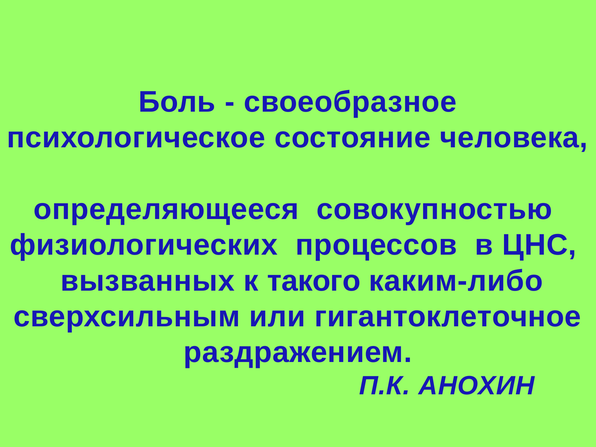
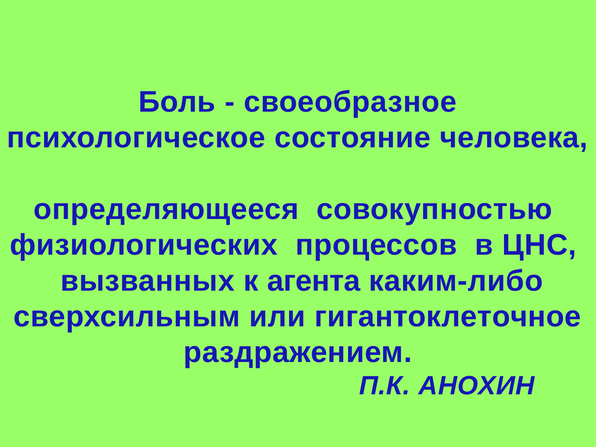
такого: такого -> агента (314, 281)
